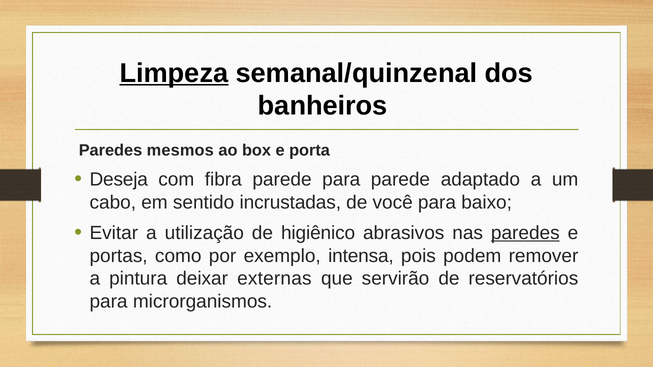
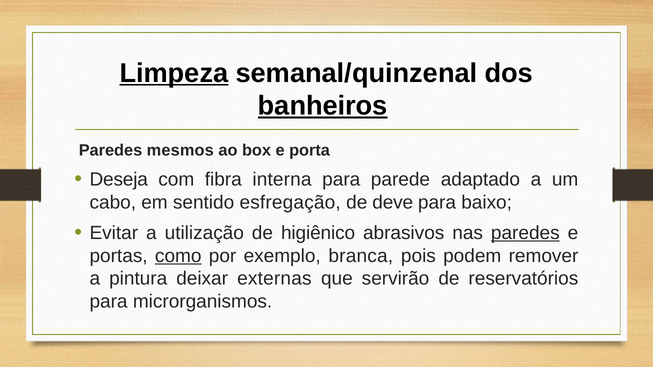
banheiros underline: none -> present (323, 106)
fibra parede: parede -> interna (282, 180)
incrustadas: incrustadas -> esfregação (290, 202)
você: você -> deve (393, 202)
como underline: none -> present (178, 256)
intensa: intensa -> branca (361, 256)
